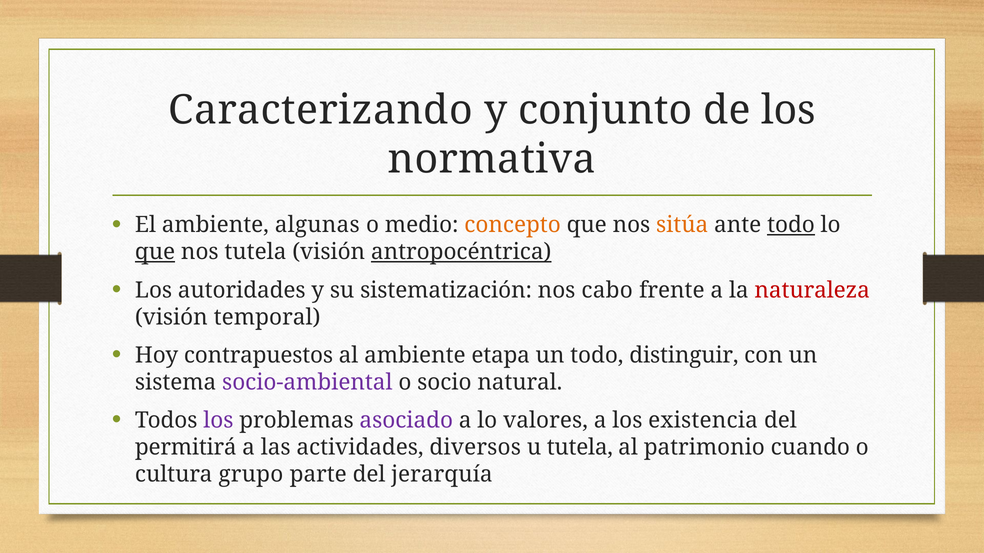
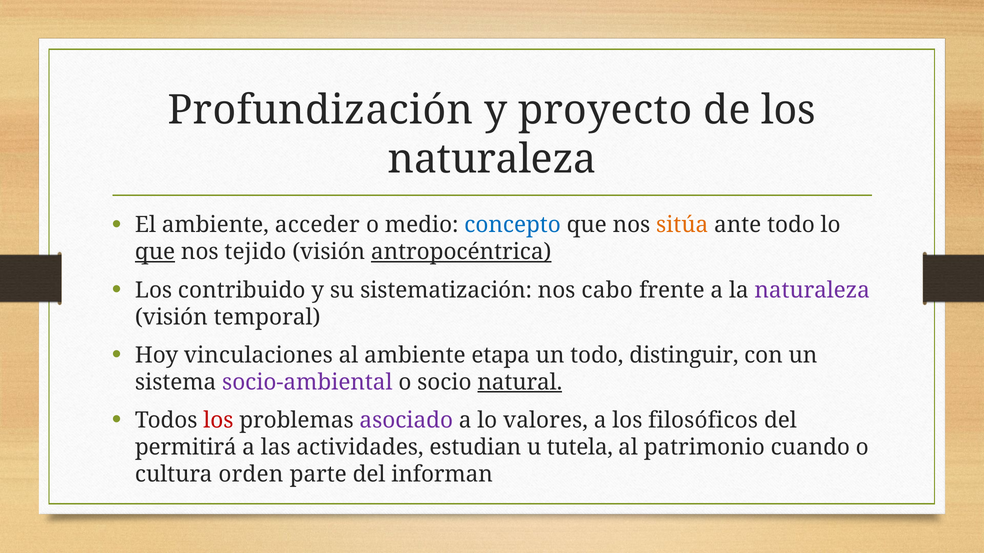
Caracterizando: Caracterizando -> Profundización (321, 110)
conjunto: conjunto -> proyecto (605, 110)
normativa: normativa -> naturaleza (492, 160)
algunas: algunas -> acceder (317, 225)
concepto colour: orange -> blue (513, 225)
todo underline: present -> none (791, 225)
nos tutela: tutela -> tejido (255, 252)
autoridades: autoridades -> contribuido (242, 290)
naturaleza colour: red -> purple (812, 290)
contrapuestos: contrapuestos -> vinculaciones (258, 356)
natural underline: none -> present (520, 383)
los colour: purple -> red (218, 421)
existencia: existencia -> filosóficos (703, 421)
diversos: diversos -> estudian (475, 448)
grupo: grupo -> orden (251, 475)
jerarquía: jerarquía -> informan (442, 475)
